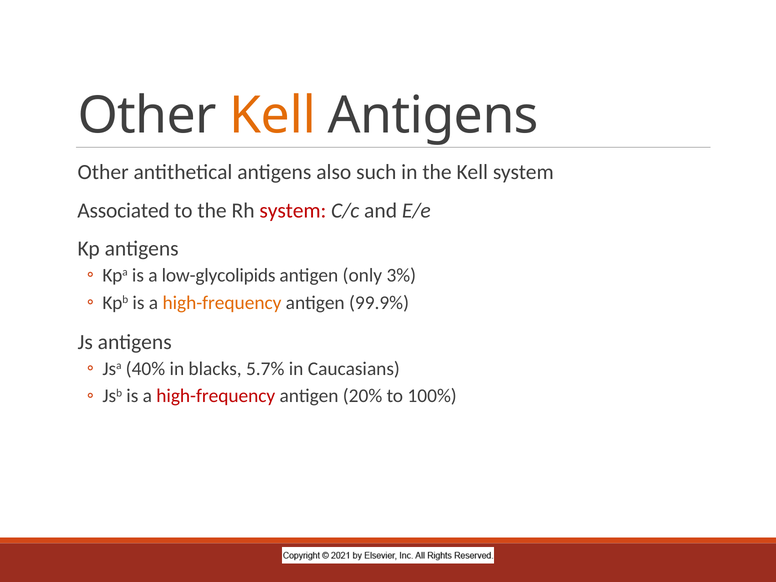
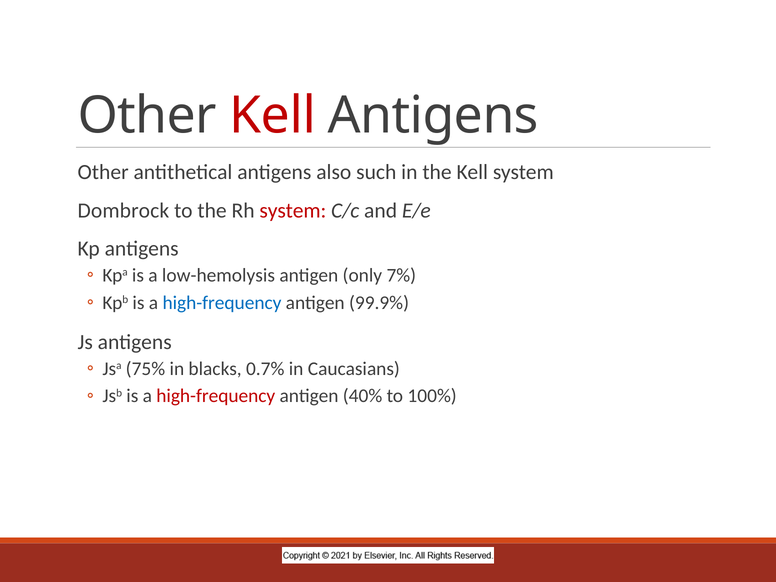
Kell colour: orange -> red (273, 116)
Associated: Associated -> Dombrock (123, 210)
low-glycolipids: low-glycolipids -> low-hemolysis (218, 275)
3%: 3% -> 7% (401, 275)
high-frequency colour: orange -> blue (222, 303)
40%: 40% -> 75% (145, 369)
5.7%: 5.7% -> 0.7% (265, 369)
20%: 20% -> 40% (363, 396)
